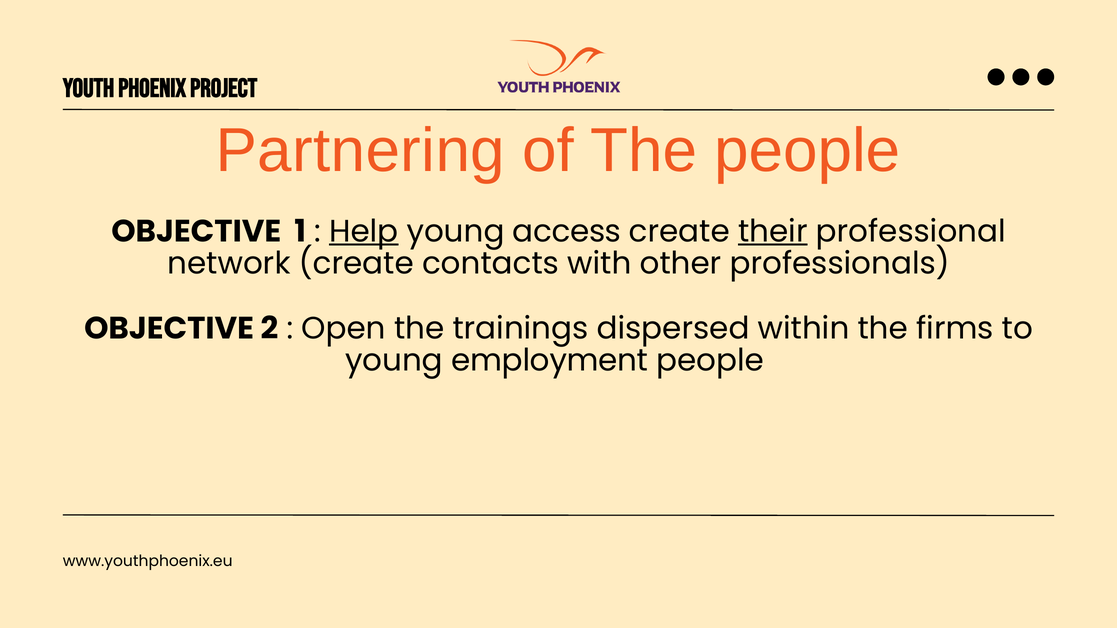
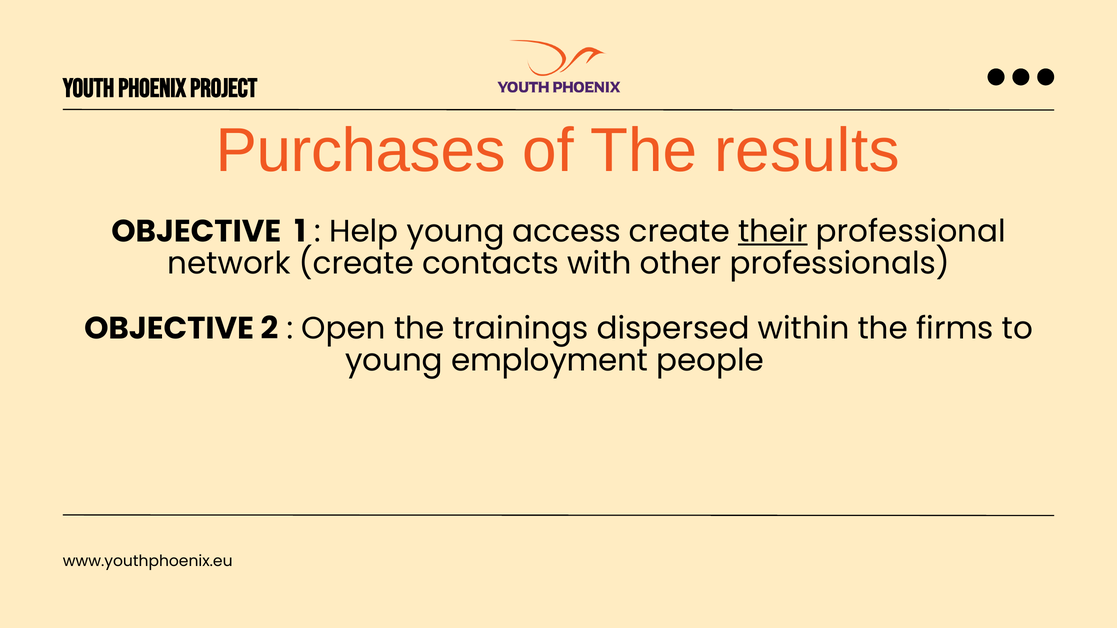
Partnering: Partnering -> Purchases (361, 151)
The people: people -> results (807, 151)
Help underline: present -> none (364, 231)
